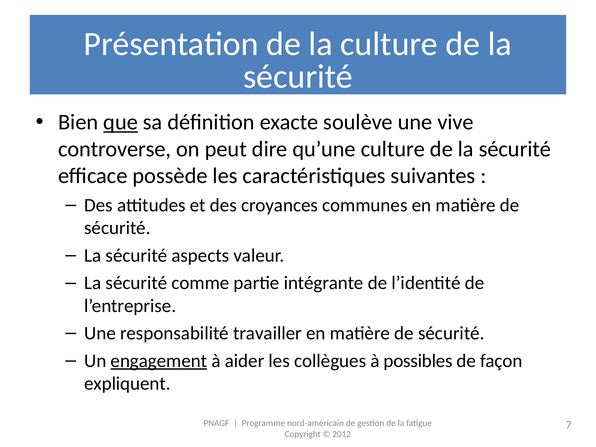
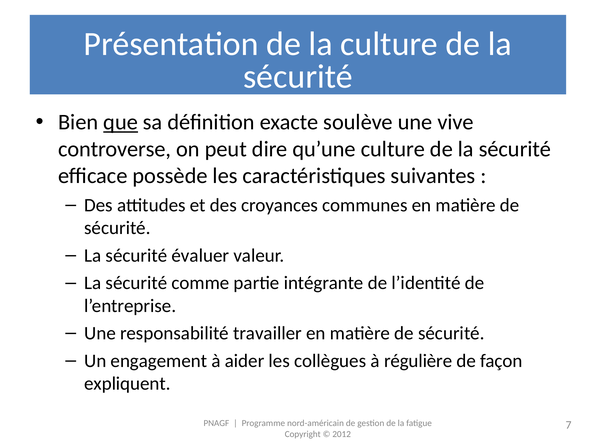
aspects: aspects -> évaluer (200, 256)
engagement underline: present -> none (159, 361)
possibles: possibles -> régulière (418, 361)
